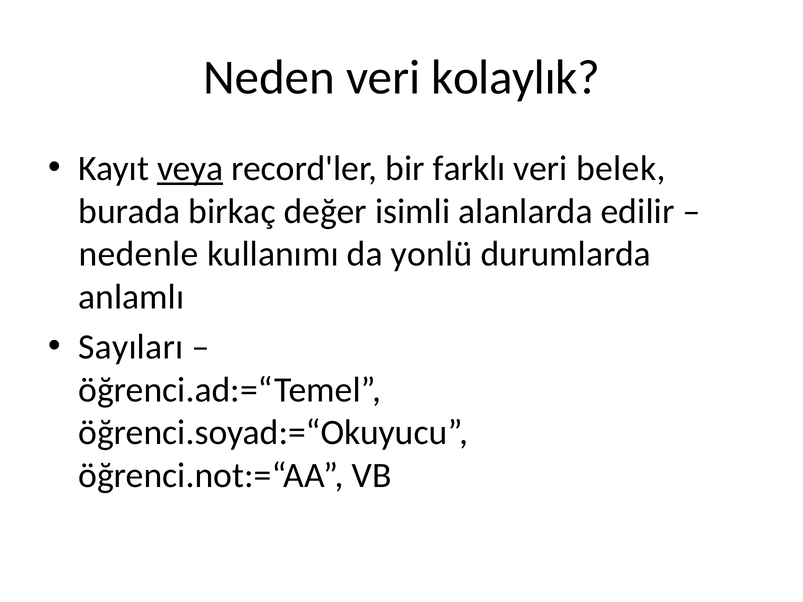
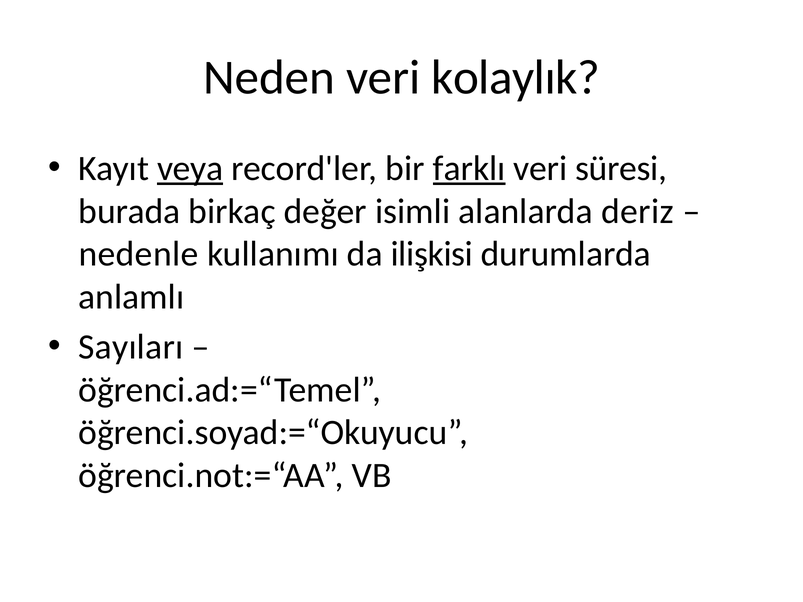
farklı underline: none -> present (469, 168)
belek: belek -> süresi (621, 168)
edilir: edilir -> deriz (637, 211)
yonlü: yonlü -> ilişkisi (432, 254)
